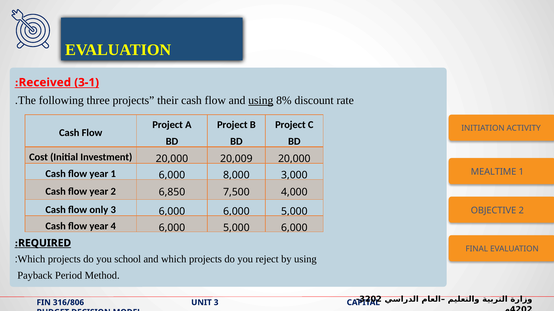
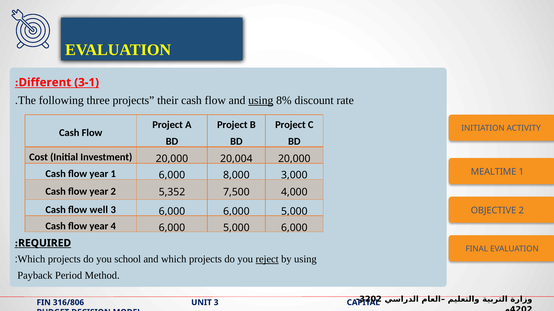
Received: Received -> Different (45, 83)
20,009: 20,009 -> 20,004 (236, 159)
6,850: 6,850 -> 5,352 (172, 193)
only: only -> well (99, 210)
reject underline: none -> present (267, 260)
